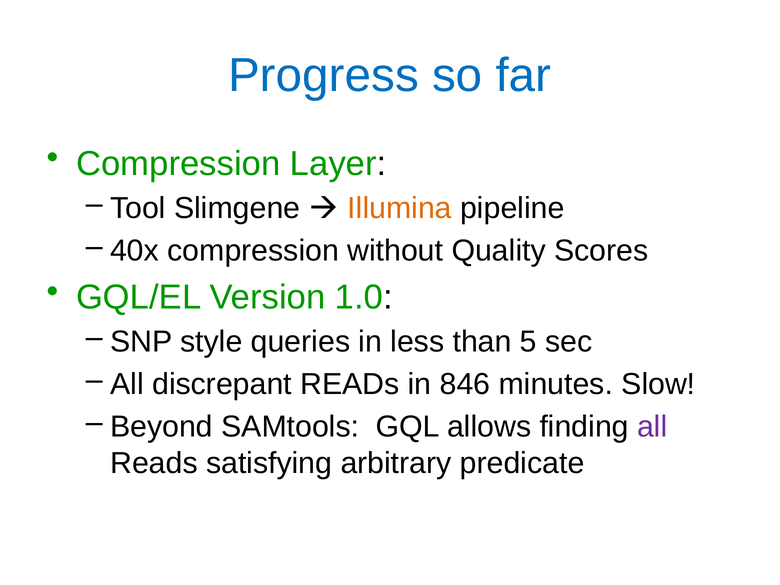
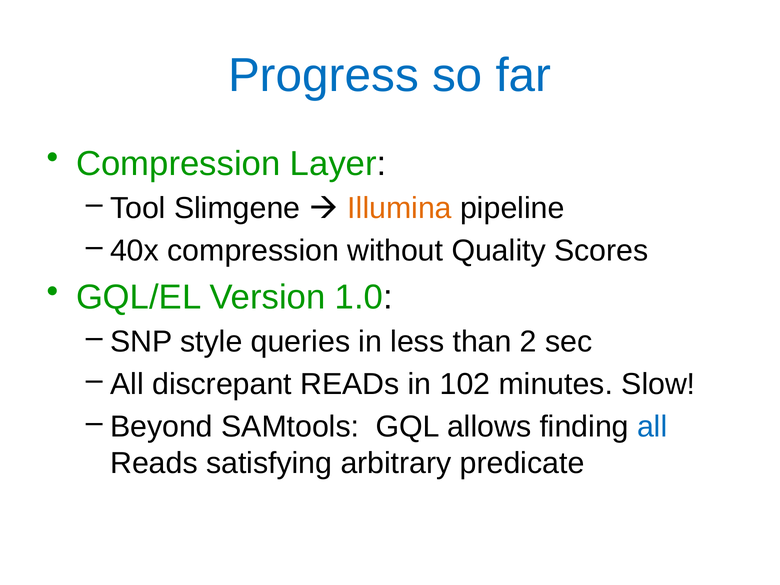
5: 5 -> 2 (528, 342)
846: 846 -> 102 (465, 384)
all colour: purple -> blue (652, 427)
